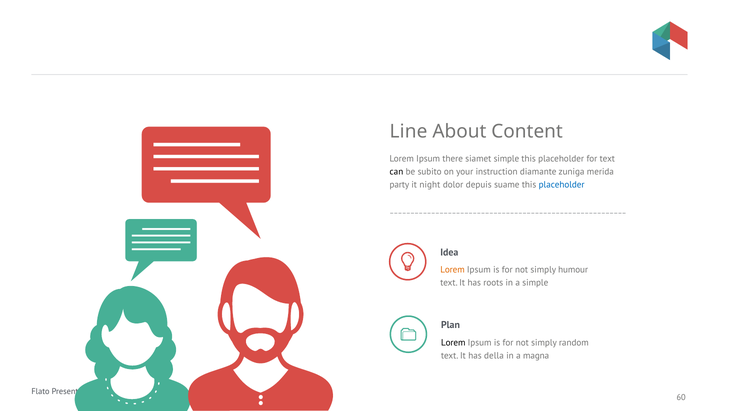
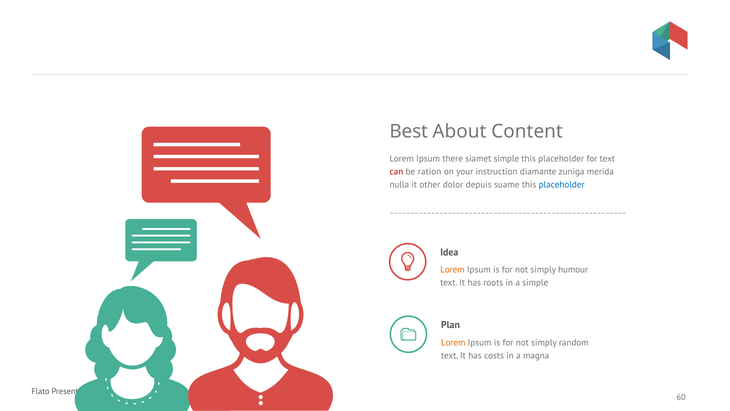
Line: Line -> Best (409, 132)
can colour: black -> red (396, 172)
subito: subito -> ration (430, 172)
party: party -> nulla (399, 185)
night: night -> other (430, 185)
Lorem colour: black -> orange (453, 342)
della: della -> costs (494, 355)
